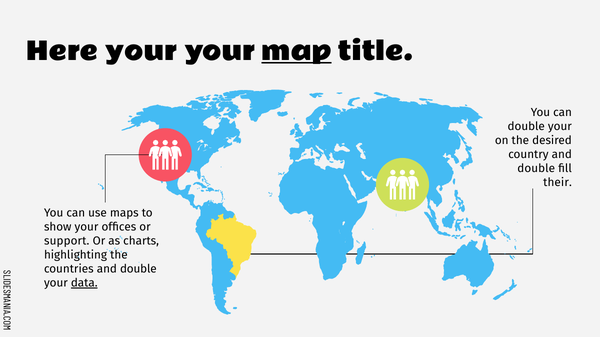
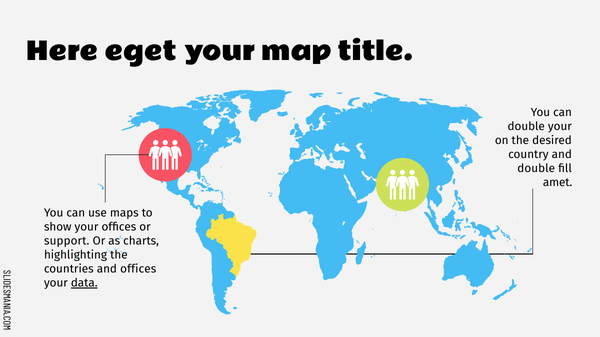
Here your: your -> eget (141, 52)
map underline: present -> none (297, 52)
their: their -> amet (558, 183)
countries and double: double -> offices (138, 270)
